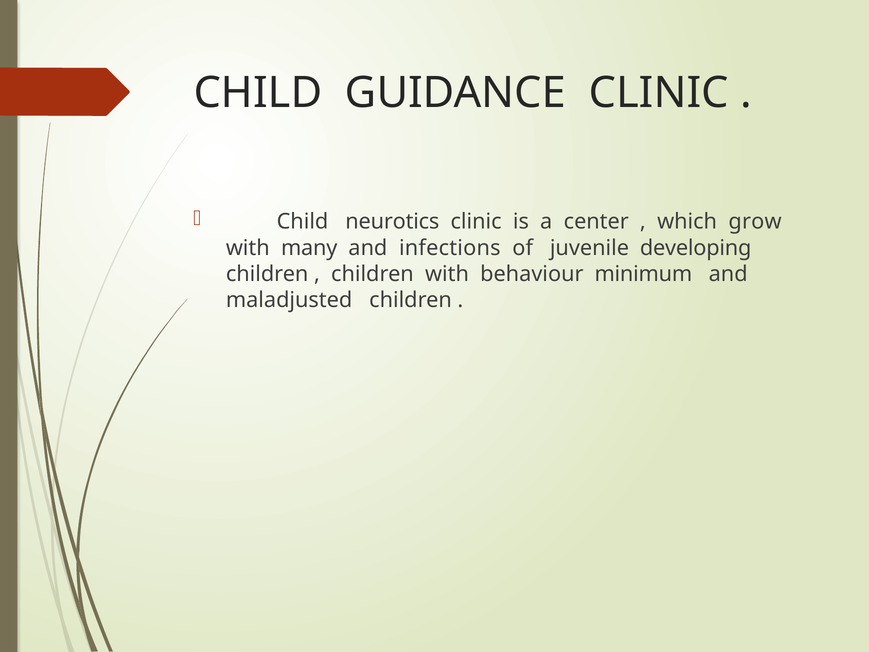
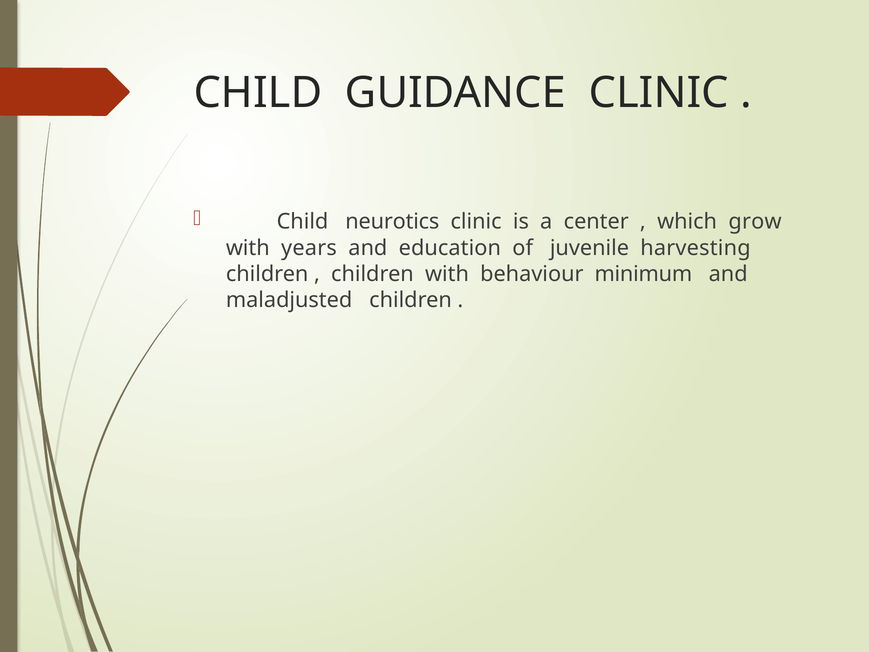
many: many -> years (309, 248)
infections: infections -> education (450, 248)
developing: developing -> harvesting (695, 248)
